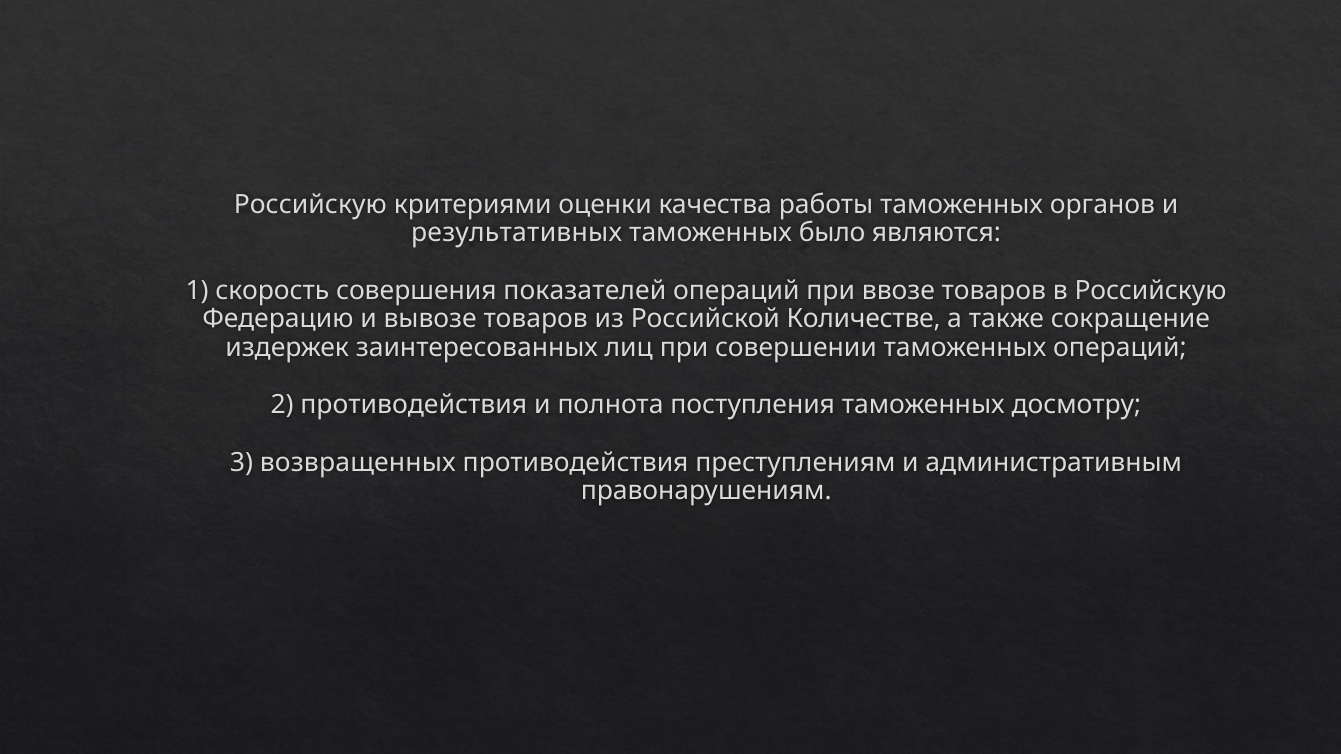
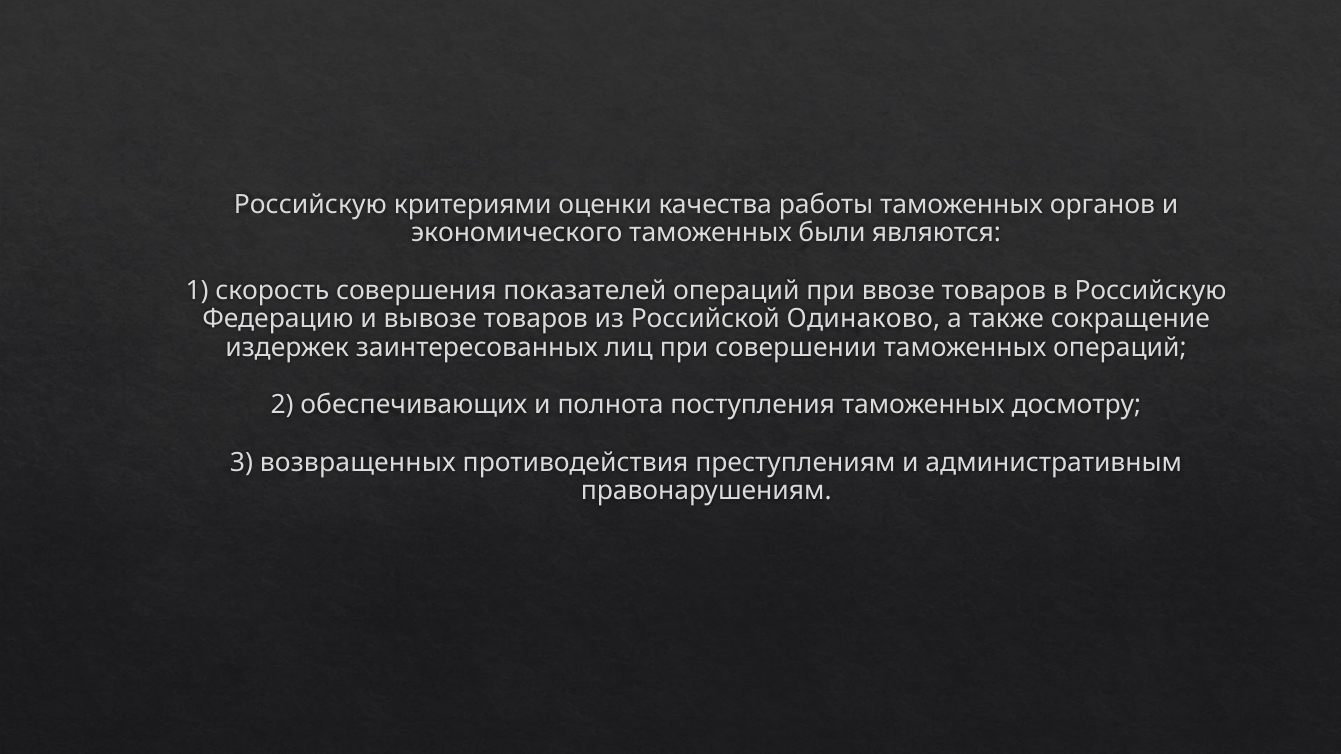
результативных: результативных -> экономического (517, 233)
было: было -> были (832, 233)
Количестве: Количестве -> Одинаково (863, 319)
2 противодействия: противодействия -> обеспечивающих (414, 405)
